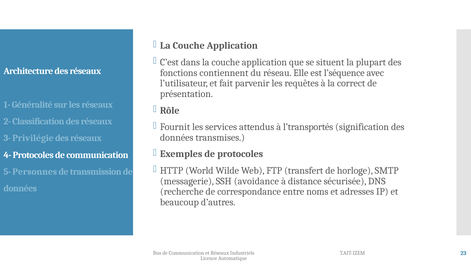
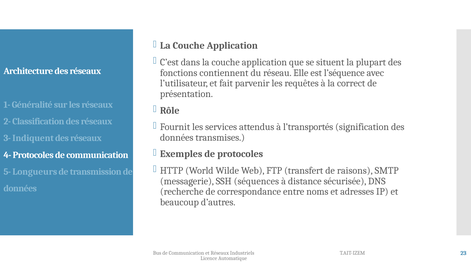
Privilégie: Privilégie -> Indiquent (33, 138)
horloge: horloge -> raisons (355, 170)
Personnes: Personnes -> Longueurs (35, 172)
avoidance: avoidance -> séquences (256, 181)
